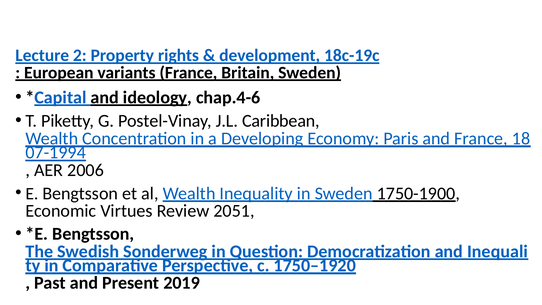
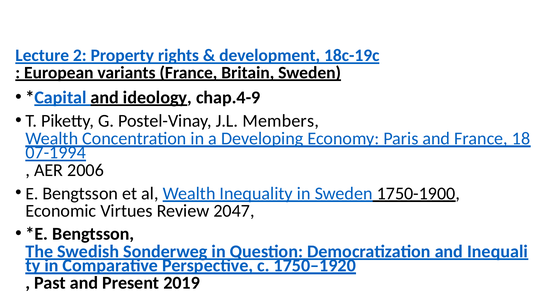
chap.4-6: chap.4-6 -> chap.4-9 (228, 97)
Caribbean: Caribbean -> Members (281, 121)
2051: 2051 -> 2047 (234, 211)
